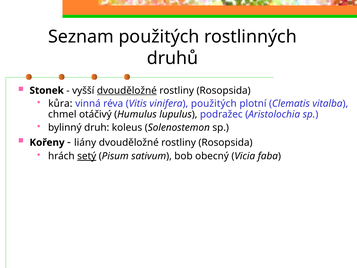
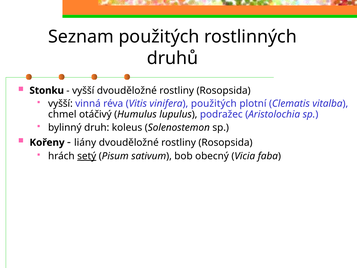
Stonek: Stonek -> Stonku (47, 90)
dvouděložné underline: present -> none (127, 90)
kůra: kůra -> vyšší (60, 104)
